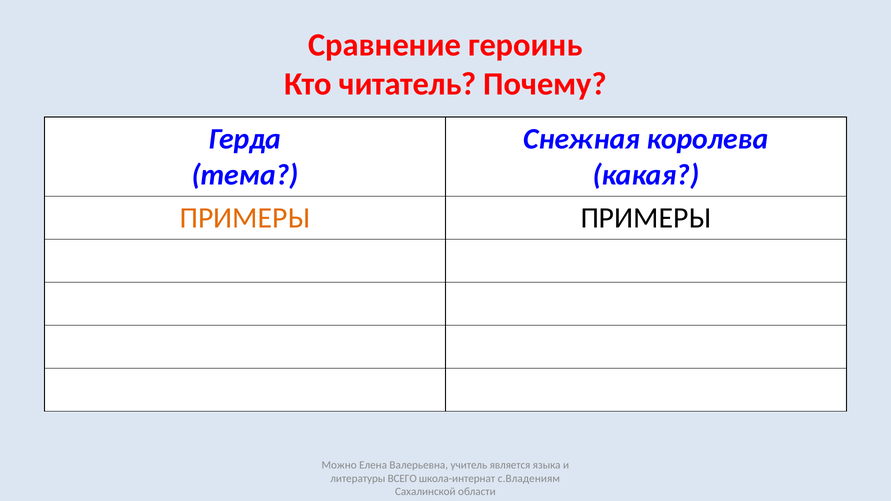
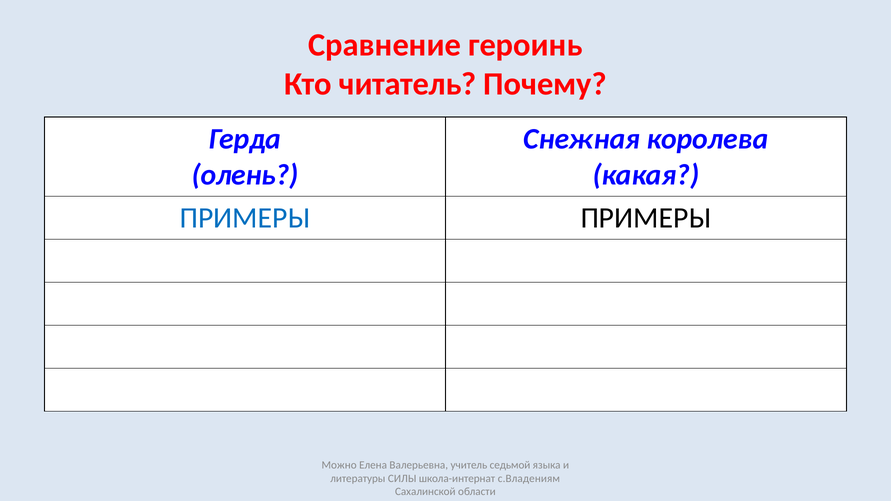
тема: тема -> олень (245, 175)
ПРИМЕРЫ colour: orange -> blue (245, 218)
является: является -> седьмой (510, 465)
ВСЕГО: ВСЕГО -> СИЛЫ (402, 479)
